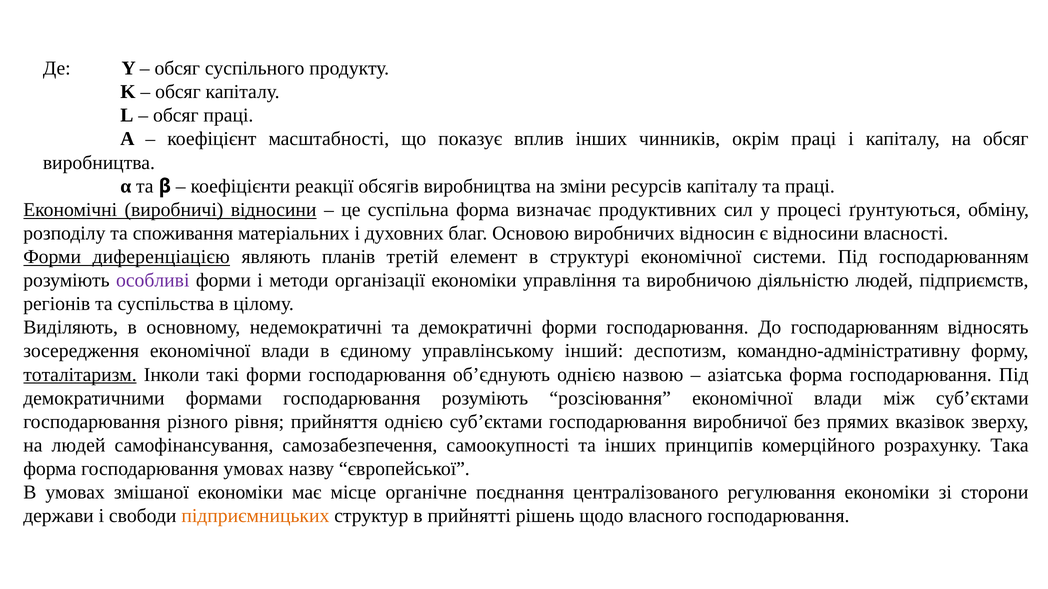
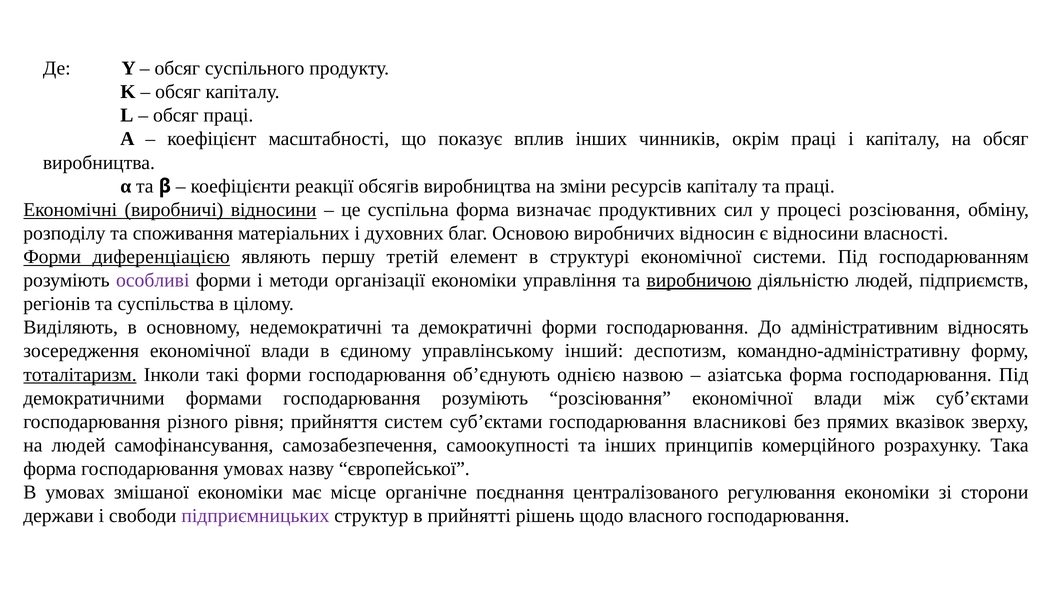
процесі ґрунтуються: ґрунтуються -> розсіювання (905, 210)
планів: планів -> першу (349, 257)
виробничою underline: none -> present (699, 281)
До господарюванням: господарюванням -> адміністративним (865, 328)
прийняття однією: однією -> систем (414, 422)
виробничої: виробничої -> власникові (740, 422)
підприємницьких colour: orange -> purple (255, 516)
